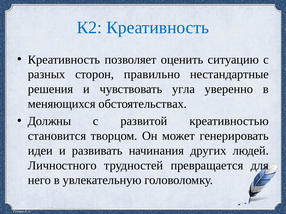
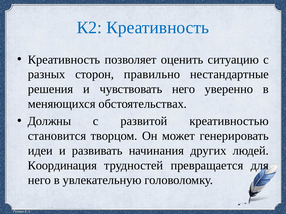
чувствовать угла: угла -> него (184, 89)
Личностного: Личностного -> Координация (62, 166)
